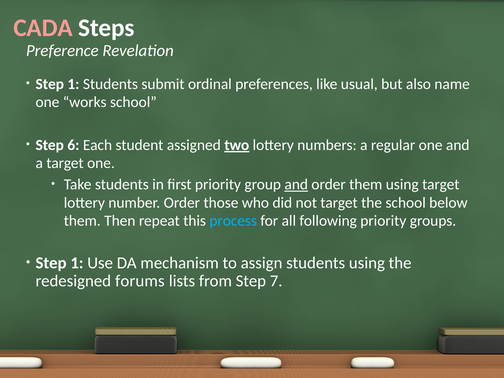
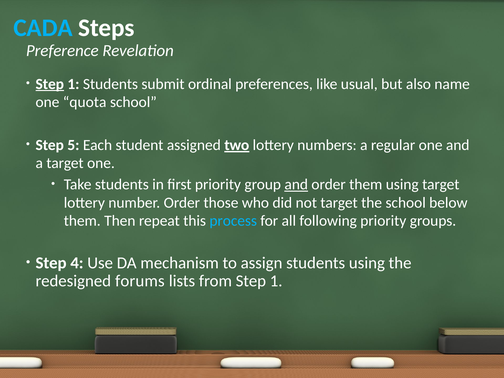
CADA colour: pink -> light blue (43, 28)
Step underline: none -> present (50, 84)
works: works -> quota (85, 102)
6: 6 -> 5 (73, 145)
1: 1 -> 4 (77, 263)
from Step 7: 7 -> 1 (276, 281)
